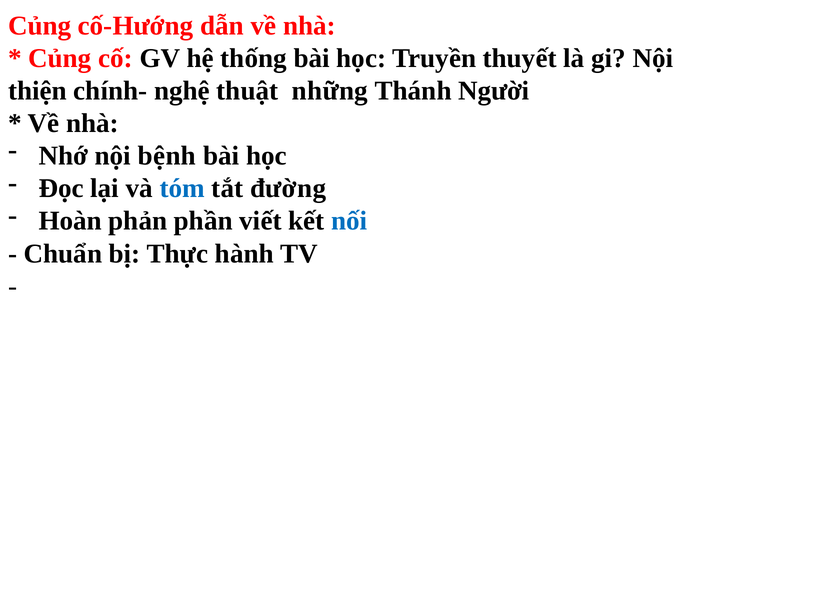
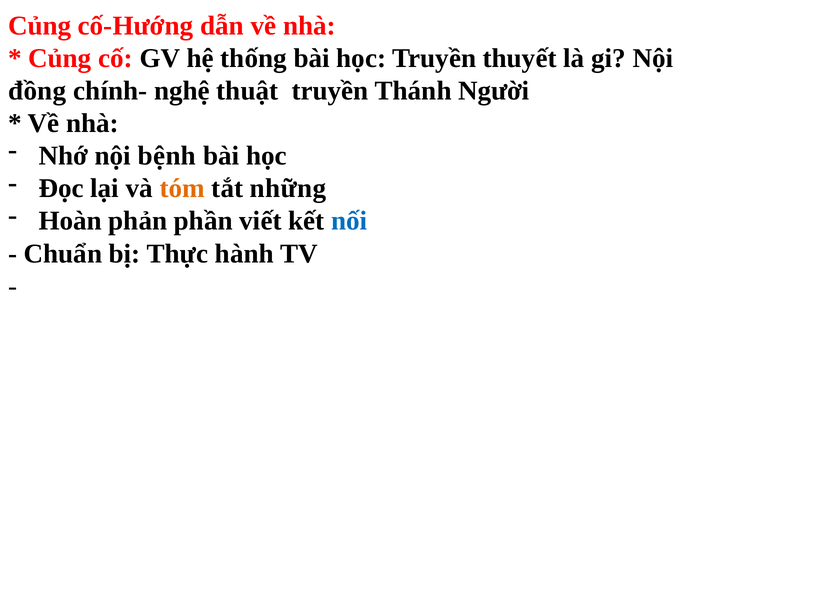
thiện: thiện -> đồng (37, 91)
thuật những: những -> truyền (330, 91)
tóm colour: blue -> orange (182, 188)
đường: đường -> những (288, 188)
